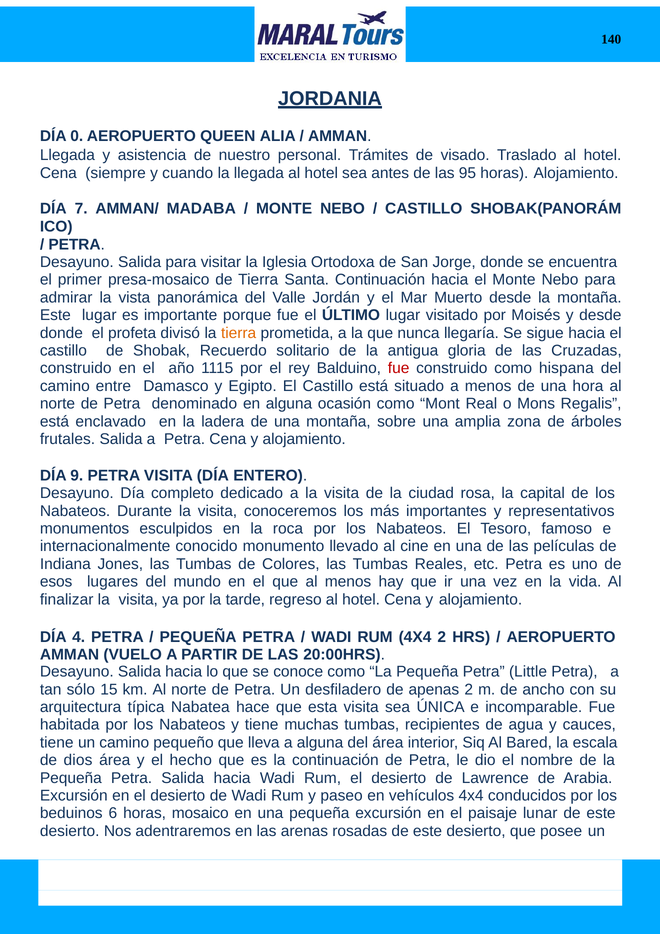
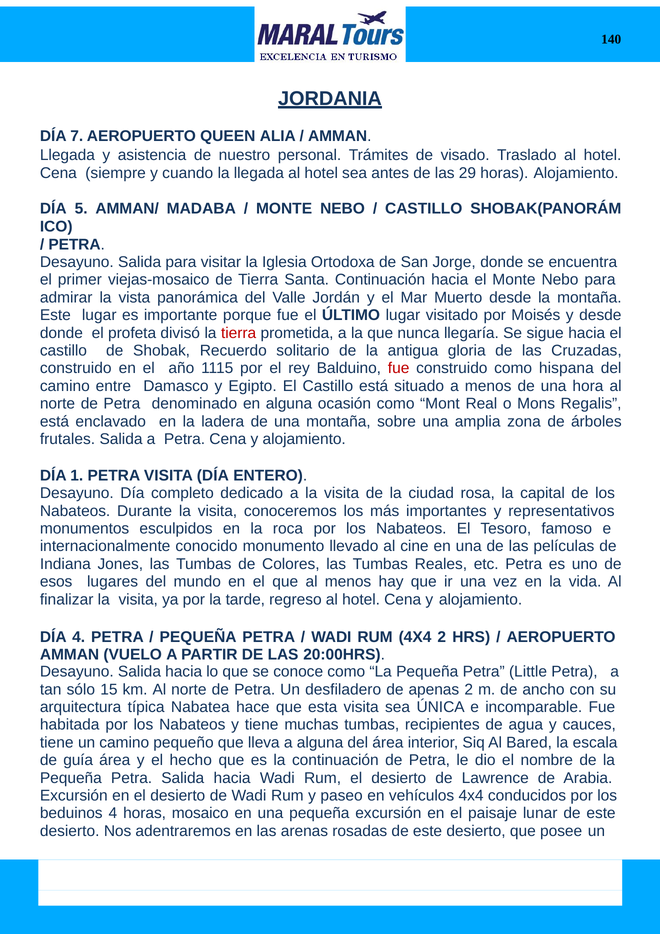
0: 0 -> 7 (77, 136)
95: 95 -> 29 (467, 173)
7: 7 -> 5 (81, 208)
presa-mosaico: presa-mosaico -> viejas-mosaico (159, 280)
tierra colour: orange -> red (239, 333)
9: 9 -> 1 (77, 476)
dios: dios -> guía (78, 760)
beduinos 6: 6 -> 4 (113, 813)
